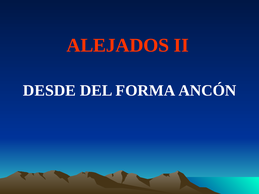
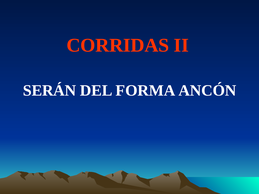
ALEJADOS: ALEJADOS -> CORRIDAS (118, 45)
DESDE: DESDE -> SERÁN (50, 91)
